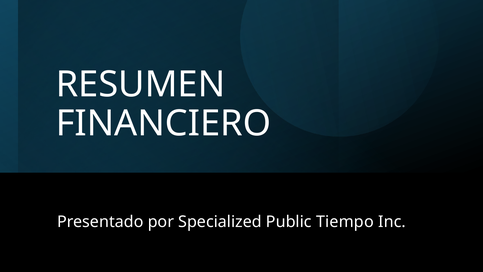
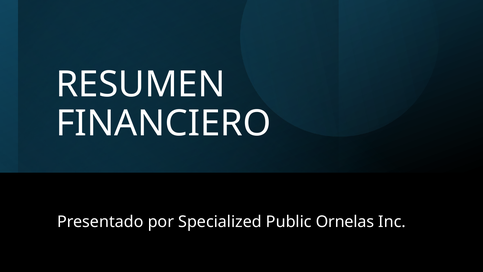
Tiempo: Tiempo -> Ornelas (345, 222)
